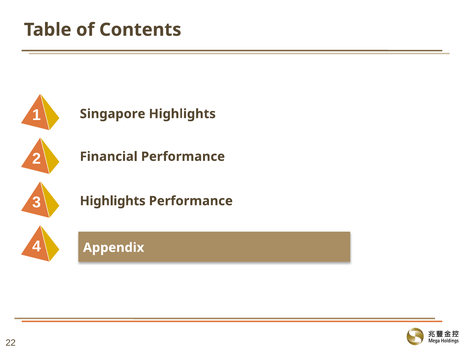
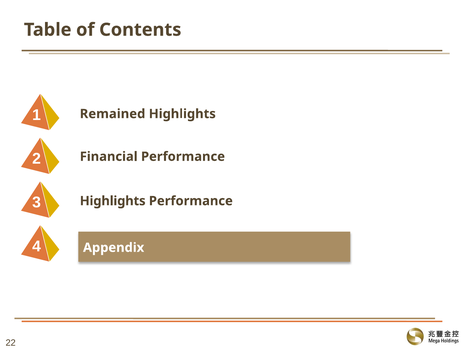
Singapore: Singapore -> Remained (113, 114)
